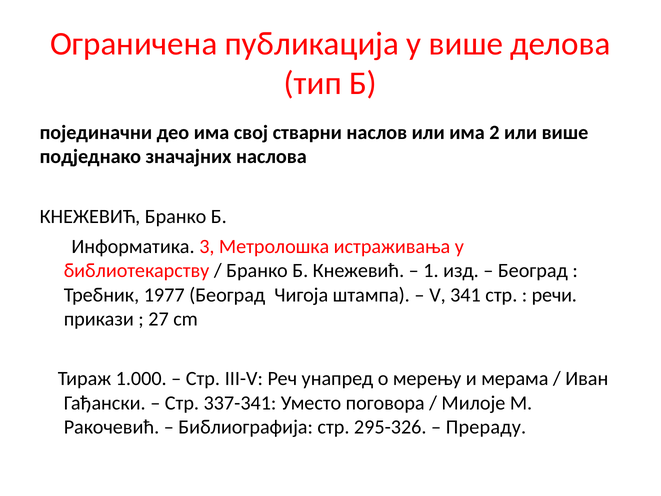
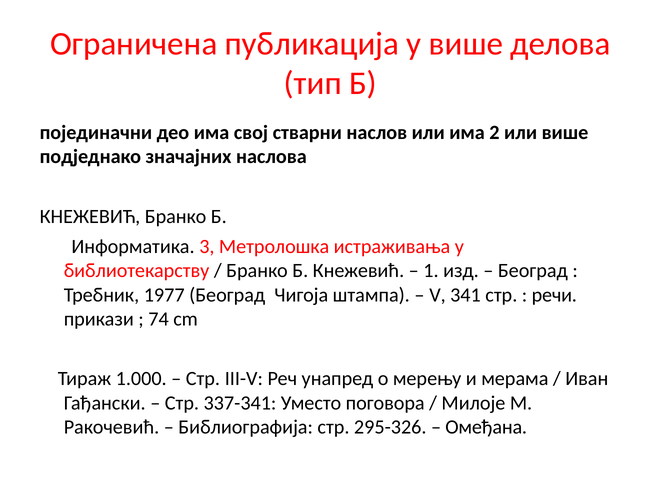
27: 27 -> 74 (159, 319)
Прераду: Прераду -> Омеђана (486, 427)
